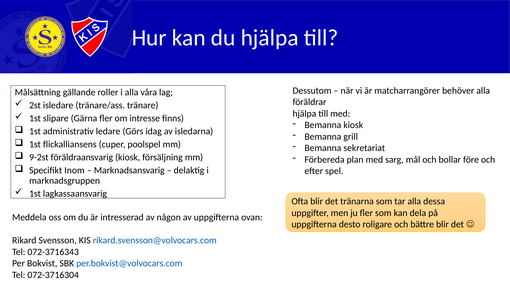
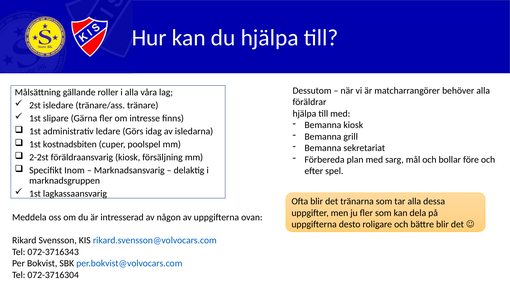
flickalliansens: flickalliansens -> kostnadsbiten (70, 144)
9-2st: 9-2st -> 2-2st (39, 157)
